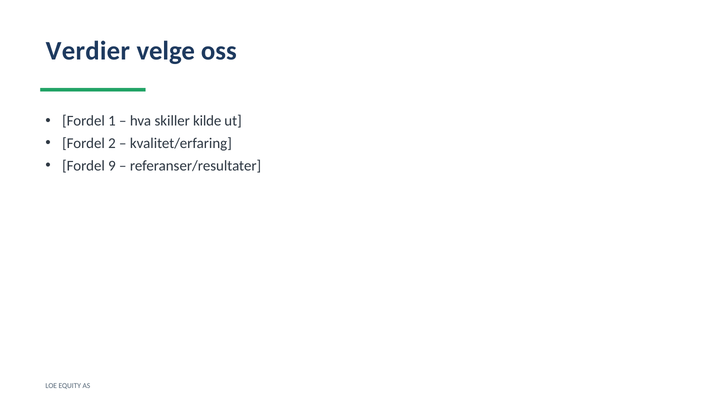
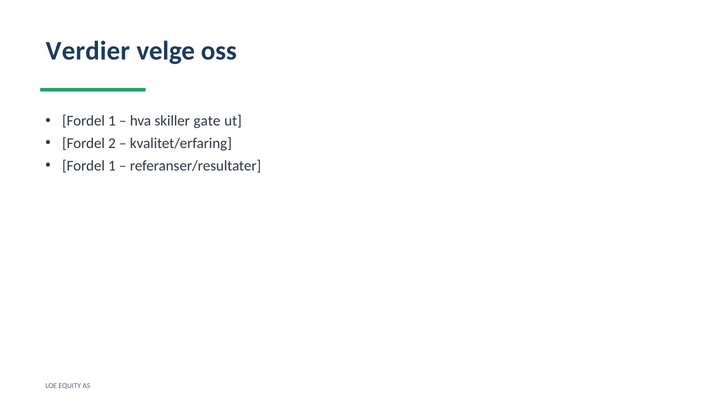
kilde: kilde -> gate (207, 121)
9: 9 -> 1 (112, 166)
